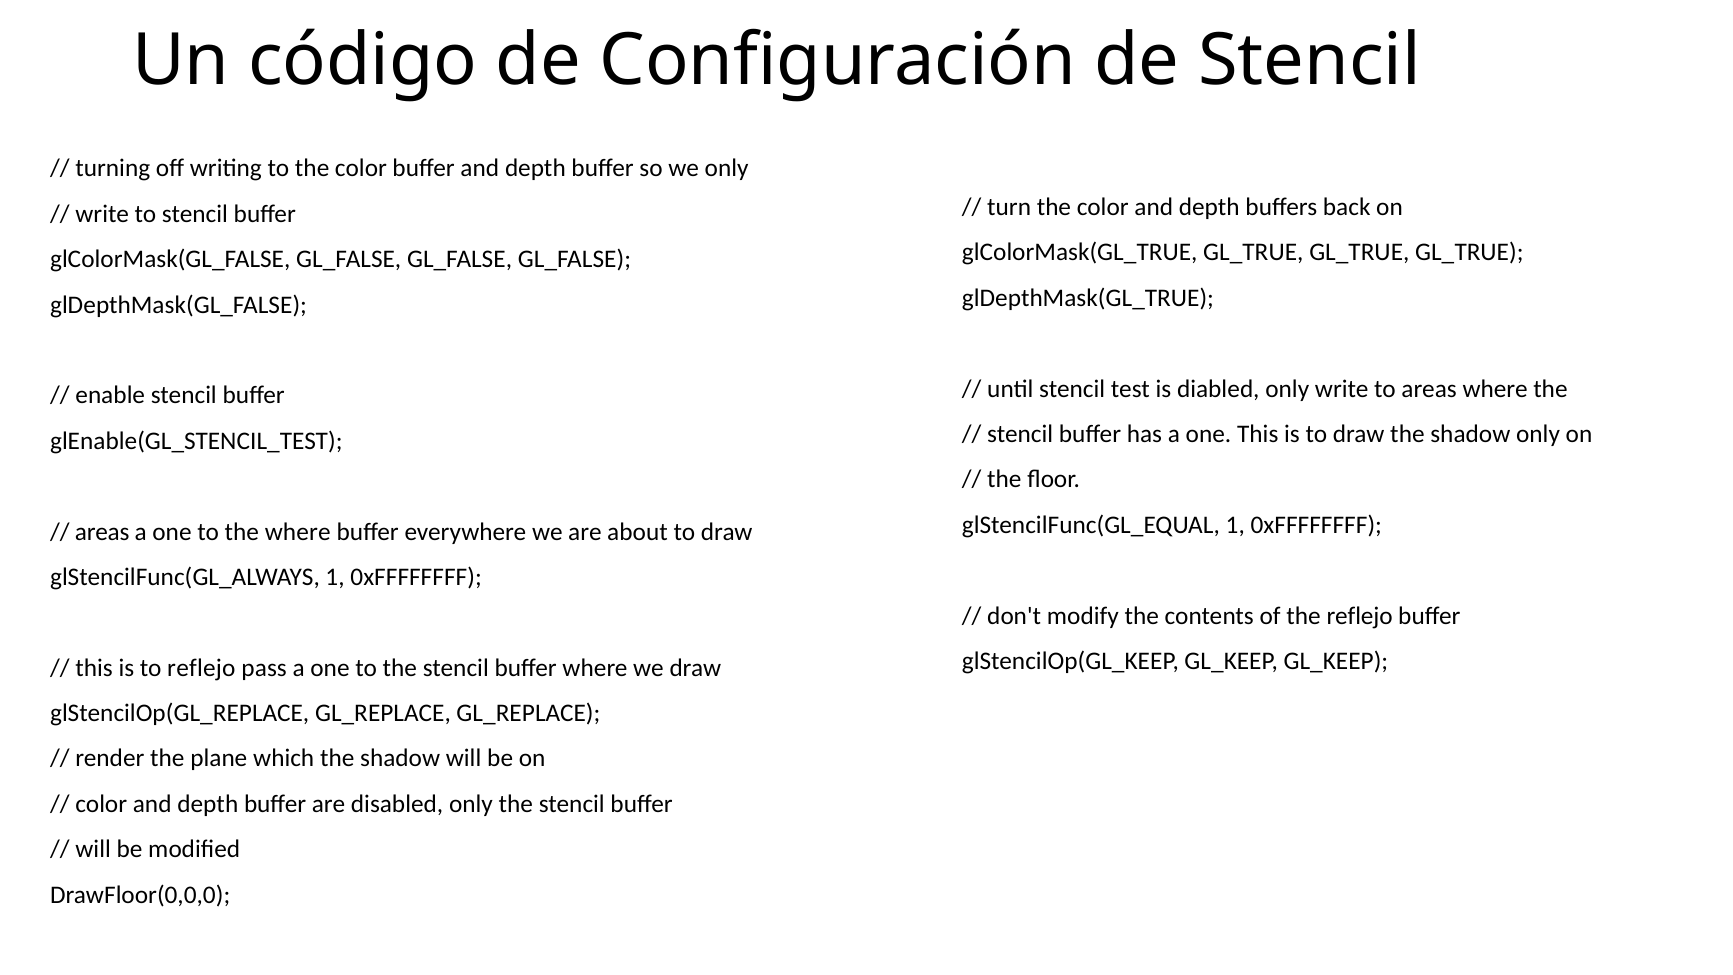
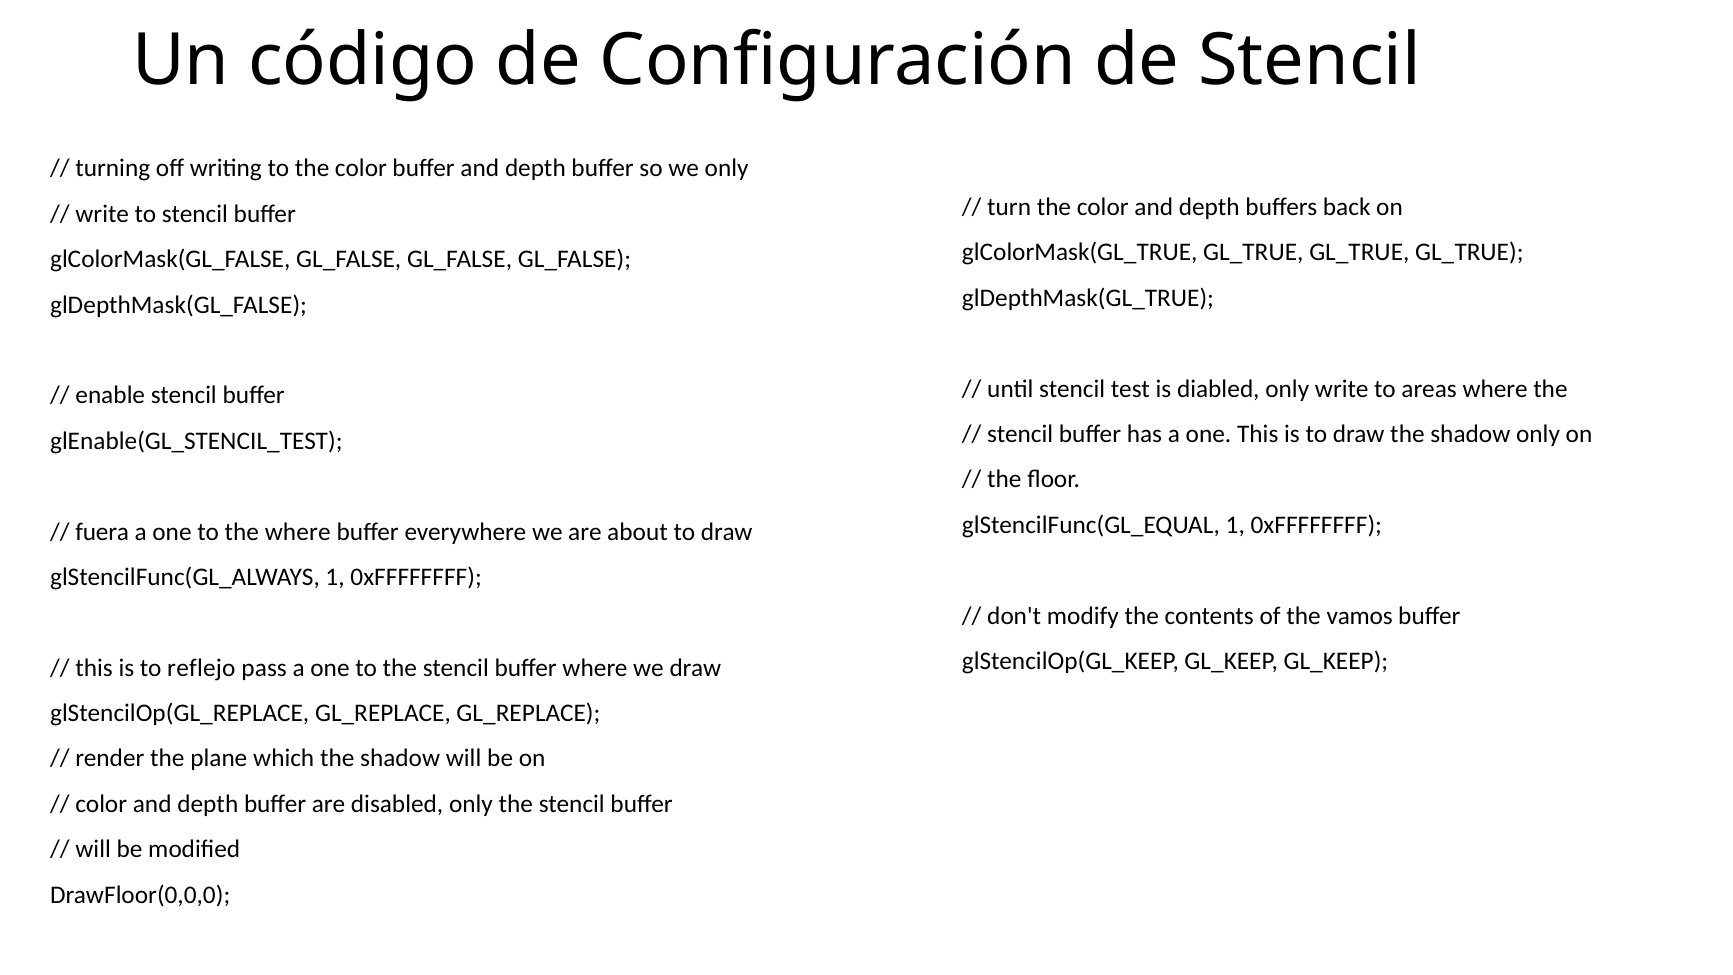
areas: areas -> fuera (102, 532)
the reflejo: reflejo -> vamos (1360, 616)
